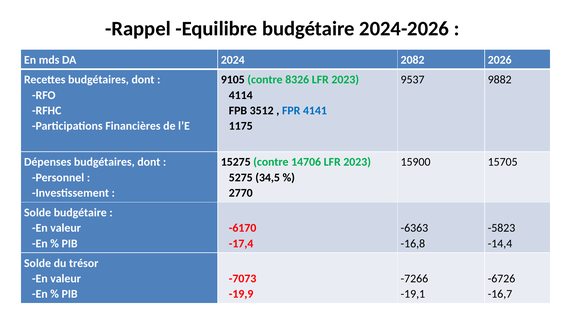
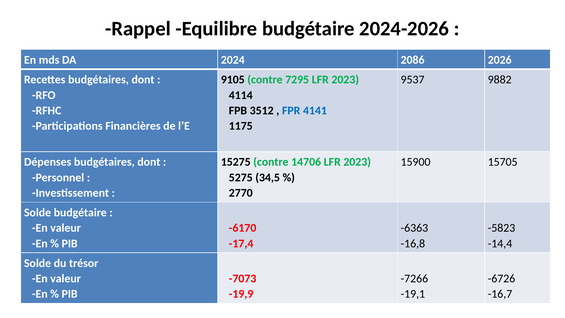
2082: 2082 -> 2086 (413, 60)
8326: 8326 -> 7295 (297, 80)
